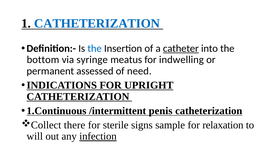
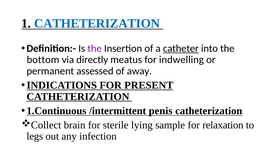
the colour: blue -> purple (95, 49)
syringe: syringe -> directly (92, 60)
need: need -> away (139, 71)
UPRIGHT: UPRIGHT -> PRESENT (149, 86)
there: there -> brain (75, 125)
signs: signs -> lying (142, 125)
will: will -> legs (35, 137)
infection underline: present -> none (98, 137)
